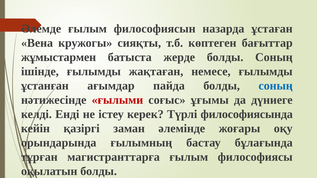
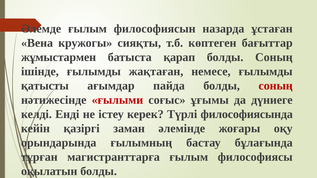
жерде: жерде -> қарап (179, 57)
ұстанған: ұстанған -> қатысты (45, 86)
соның colour: blue -> red (276, 86)
